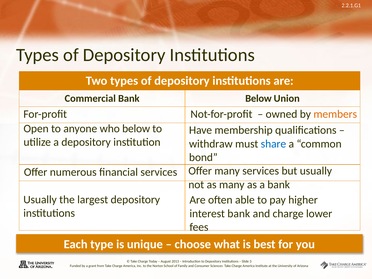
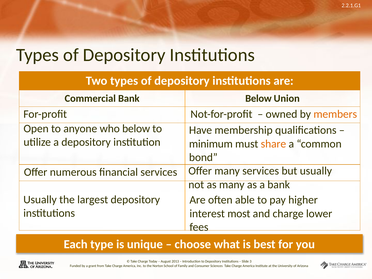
withdraw: withdraw -> minimum (211, 144)
share colour: blue -> orange (273, 144)
interest bank: bank -> most (239, 214)
